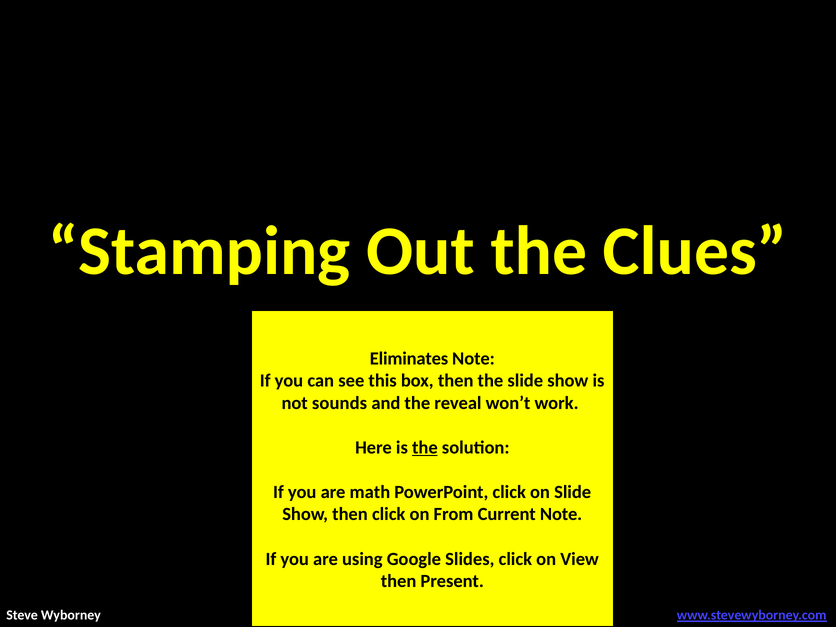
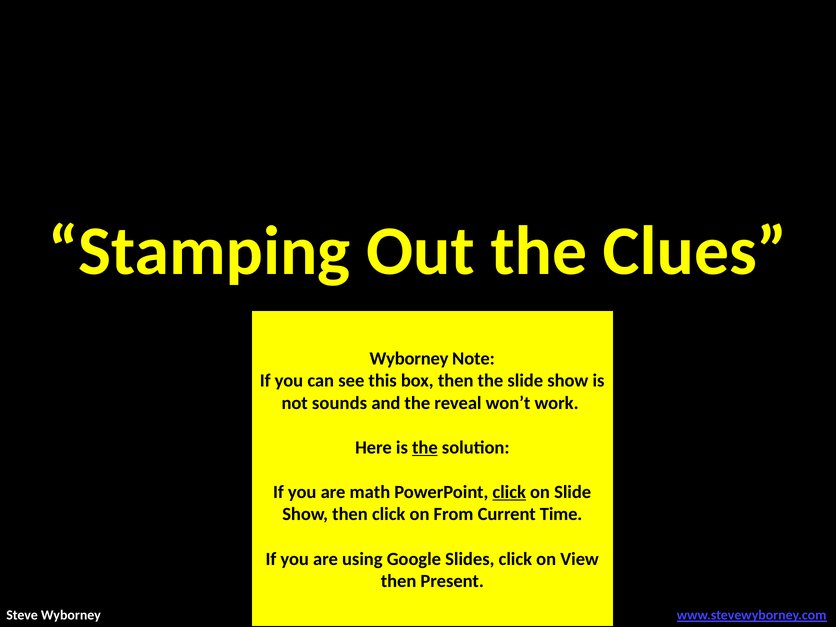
Eliminates: Eliminates -> Wyborney (409, 358)
click underline: none -> present (509, 492)
Current Note: Note -> Time (561, 514)
